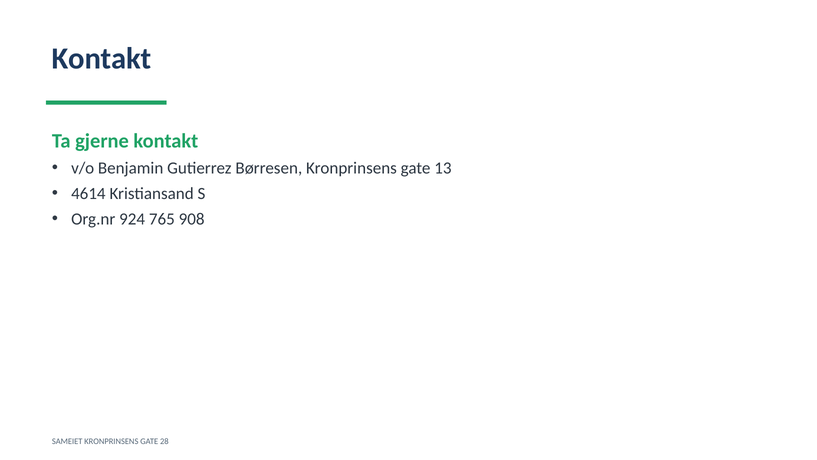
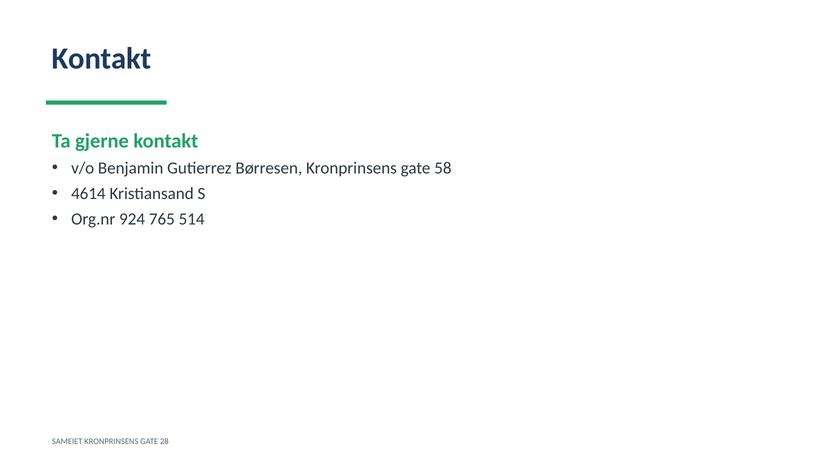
13: 13 -> 58 (443, 168)
908: 908 -> 514 (192, 219)
